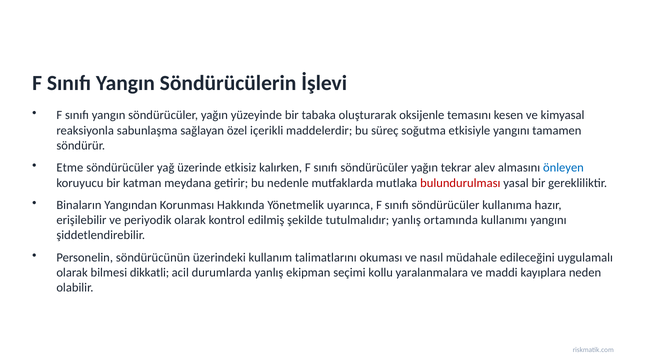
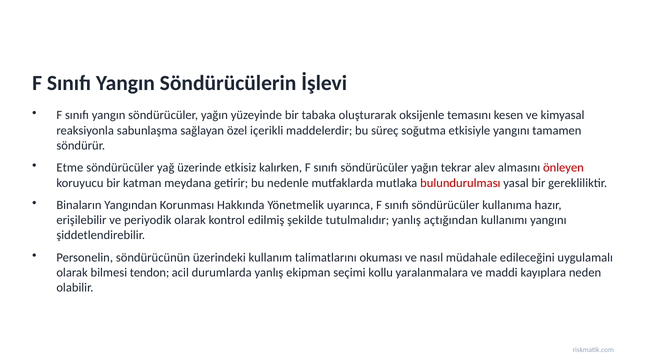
önleyen colour: blue -> red (563, 168)
ortamında: ortamında -> açtığından (451, 220)
dikkatli: dikkatli -> tendon (150, 273)
